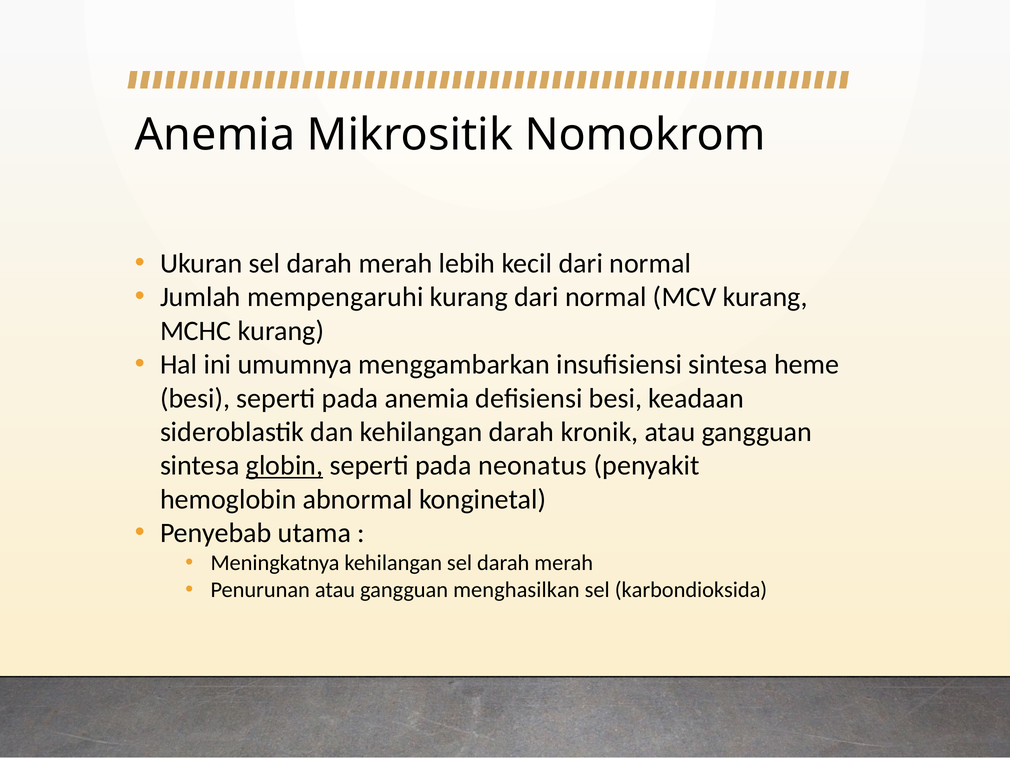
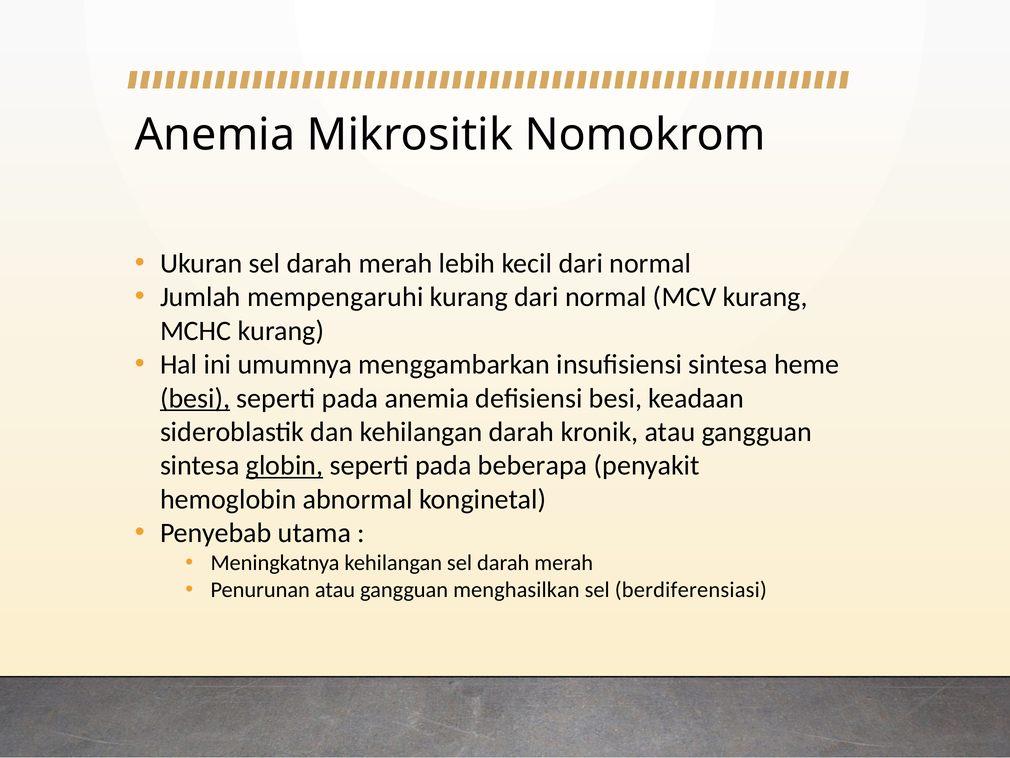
besi underline: none -> present (195, 398)
neonatus: neonatus -> beberapa (533, 465)
karbondioksida: karbondioksida -> berdiferensiasi (691, 590)
